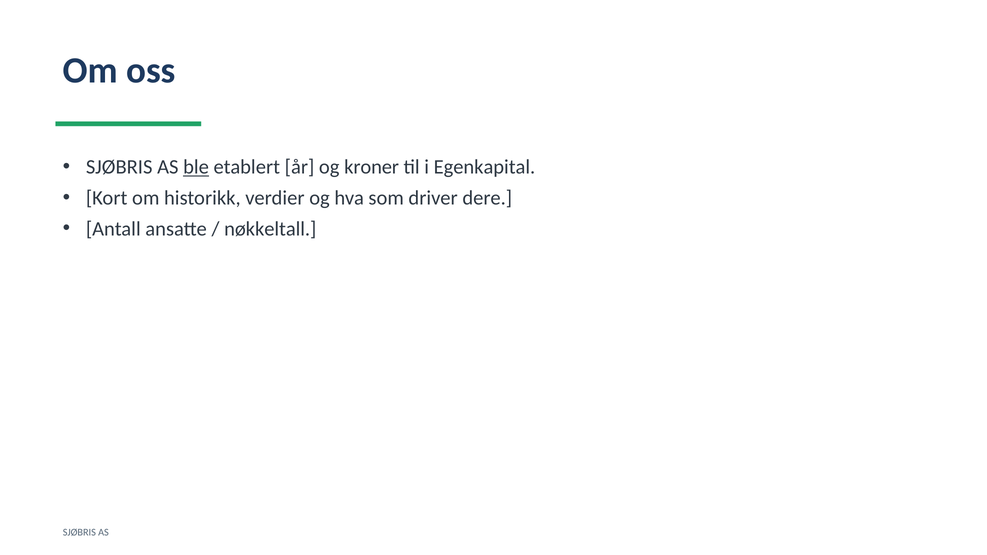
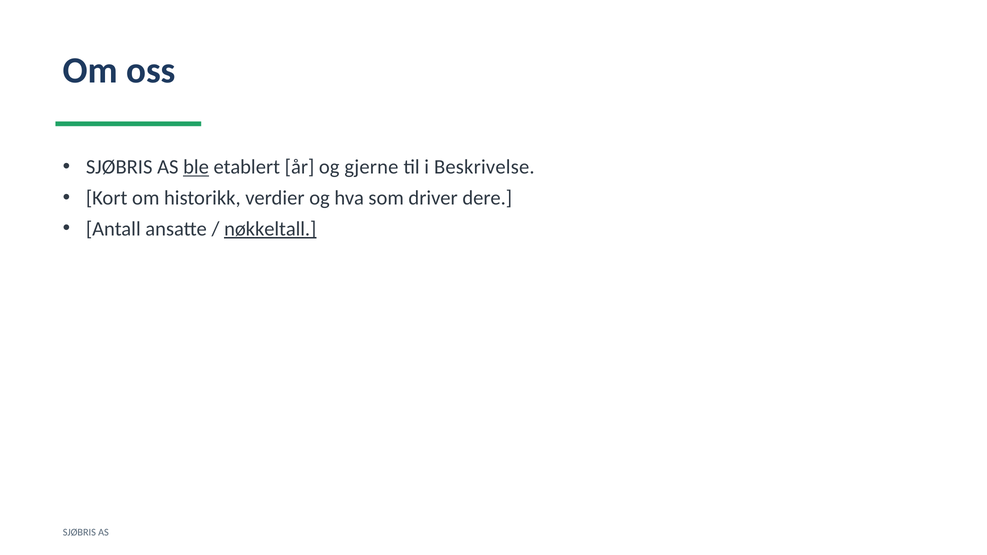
kroner: kroner -> gjerne (371, 167)
Egenkapital: Egenkapital -> Beskrivelse (484, 167)
nøkkeltall underline: none -> present (270, 229)
